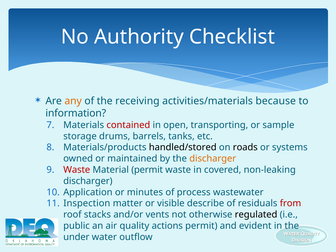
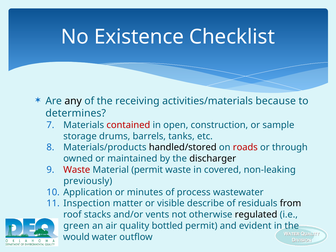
Authority: Authority -> Existence (139, 37)
any colour: orange -> black (73, 101)
information: information -> determines (76, 113)
transporting: transporting -> construction (219, 125)
roads colour: black -> red (245, 147)
systems: systems -> through (290, 147)
discharger colour: orange -> black (213, 159)
discharger: discharger -> previously (88, 181)
from colour: red -> black (291, 203)
public: public -> green (76, 226)
actions: actions -> bottled (167, 226)
under: under -> would (76, 237)
